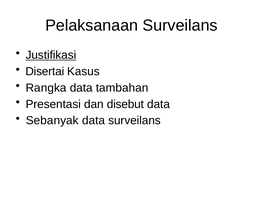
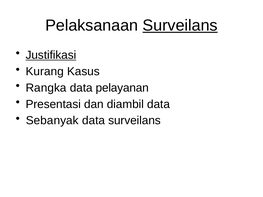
Surveilans underline: none -> present (180, 25)
Disertai: Disertai -> Kurang (45, 72)
tambahan: tambahan -> pelayanan (122, 88)
disebut: disebut -> diambil (125, 104)
